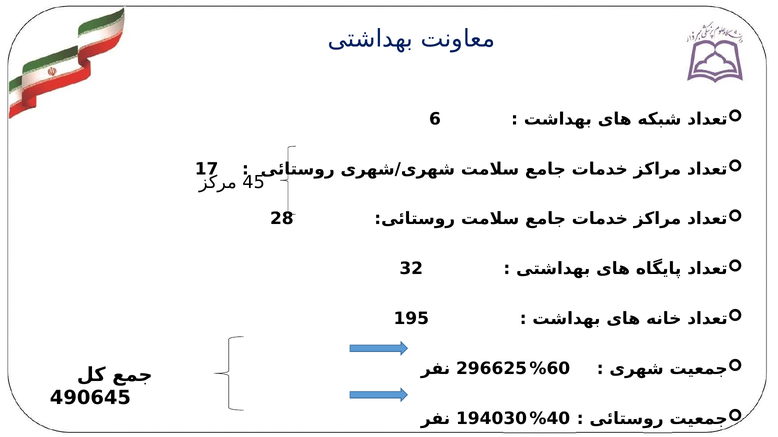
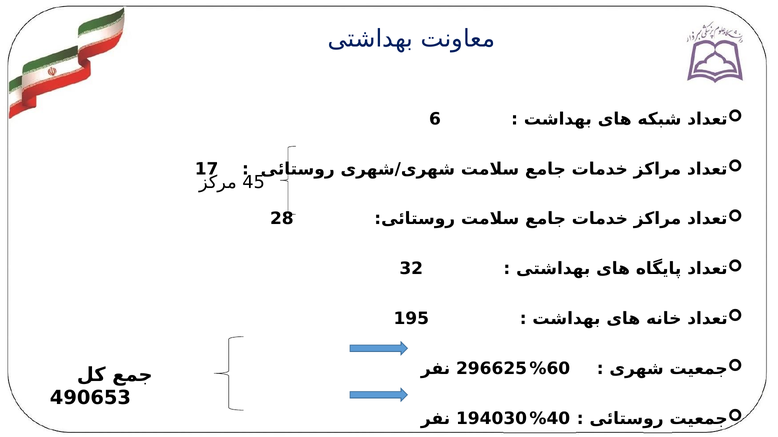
490645: 490645 -> 490653 (90, 398)
